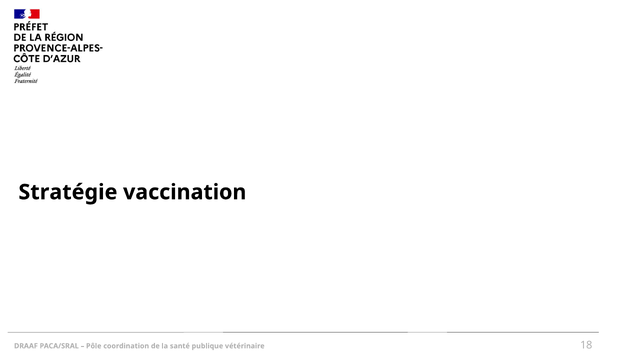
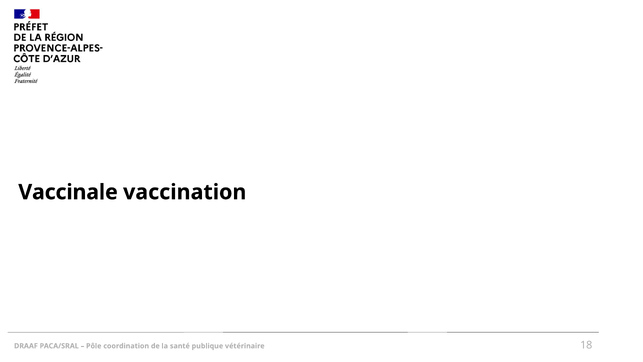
Stratégie: Stratégie -> Vaccinale (68, 192)
